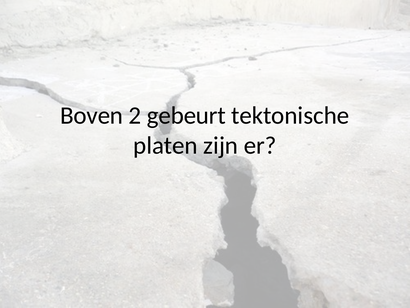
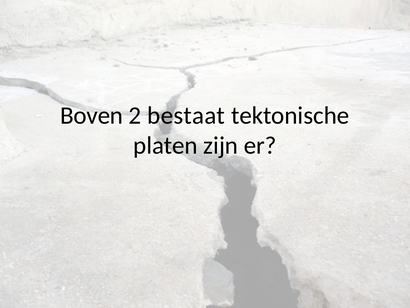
gebeurt: gebeurt -> bestaat (186, 115)
